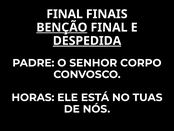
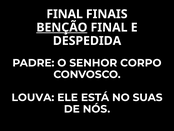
DESPEDIDA underline: present -> none (87, 41)
HORAS: HORAS -> LOUVA (33, 97)
TUAS: TUAS -> SUAS (148, 97)
